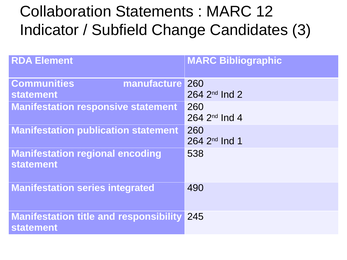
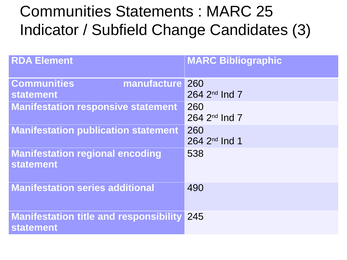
Collaboration: Collaboration -> Communities (66, 11)
12: 12 -> 25 (265, 11)
2: 2 -> 7 (240, 95)
4: 4 -> 7 (240, 118)
integrated: integrated -> additional (131, 188)
